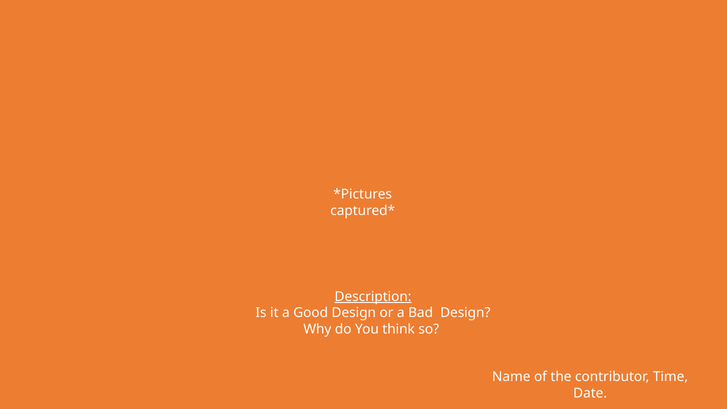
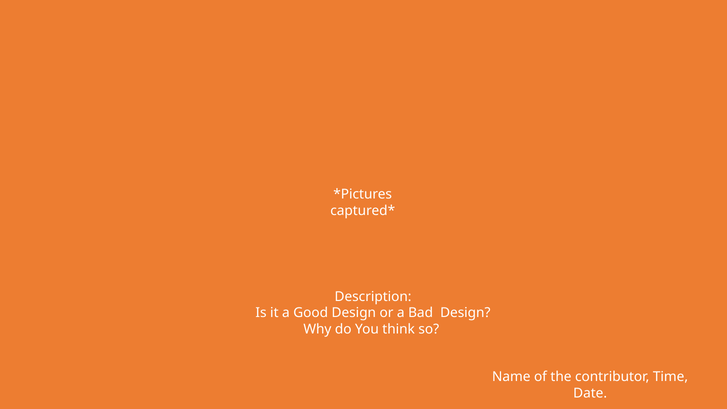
Description underline: present -> none (373, 296)
